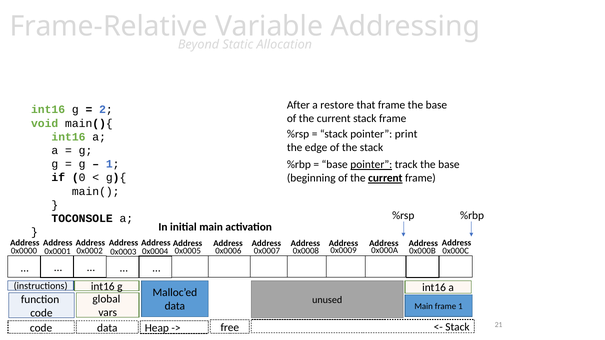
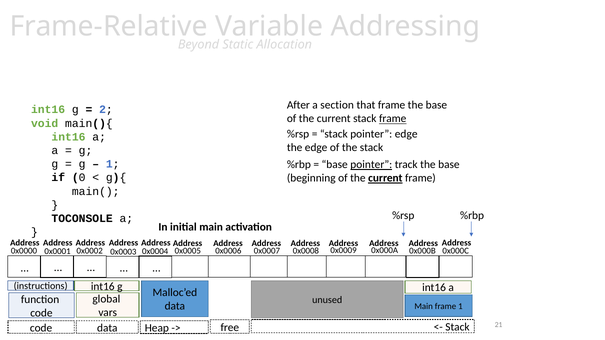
restore: restore -> section (337, 105)
frame underline: none -> present (393, 119)
pointer print: print -> edge (406, 134)
